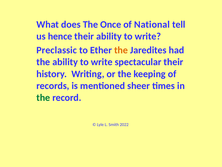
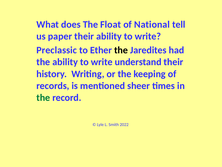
Once: Once -> Float (111, 24)
hence: hence -> paper (60, 36)
the colour: orange -> black (121, 50)
spectacular: spectacular -> understand (138, 62)
